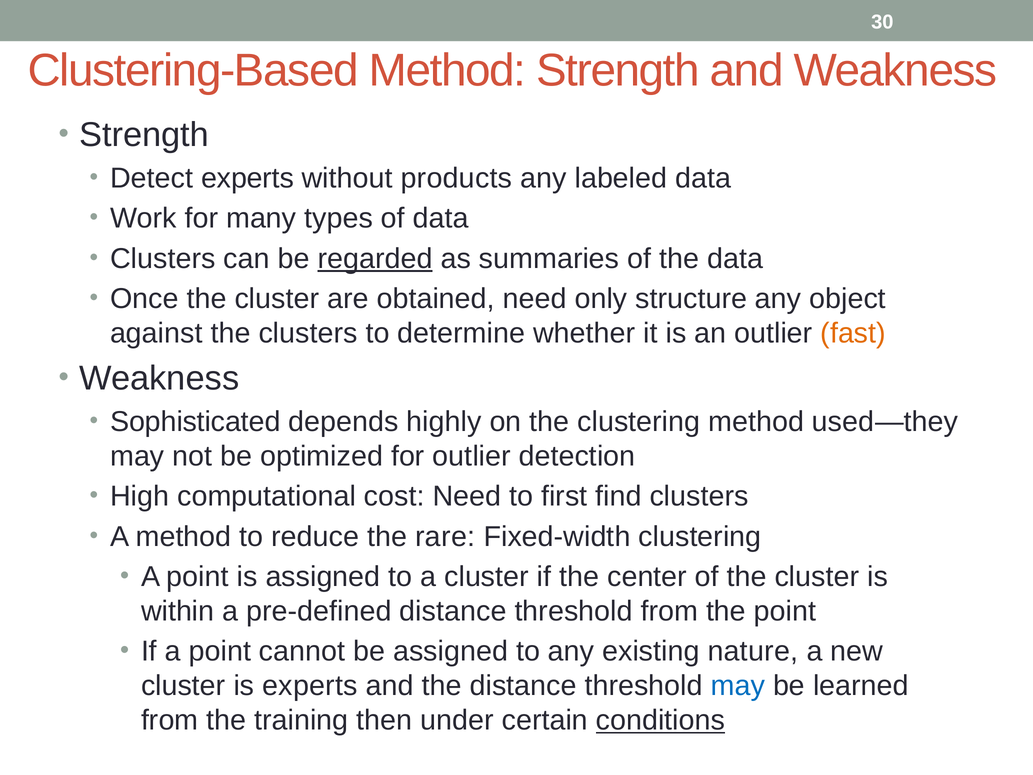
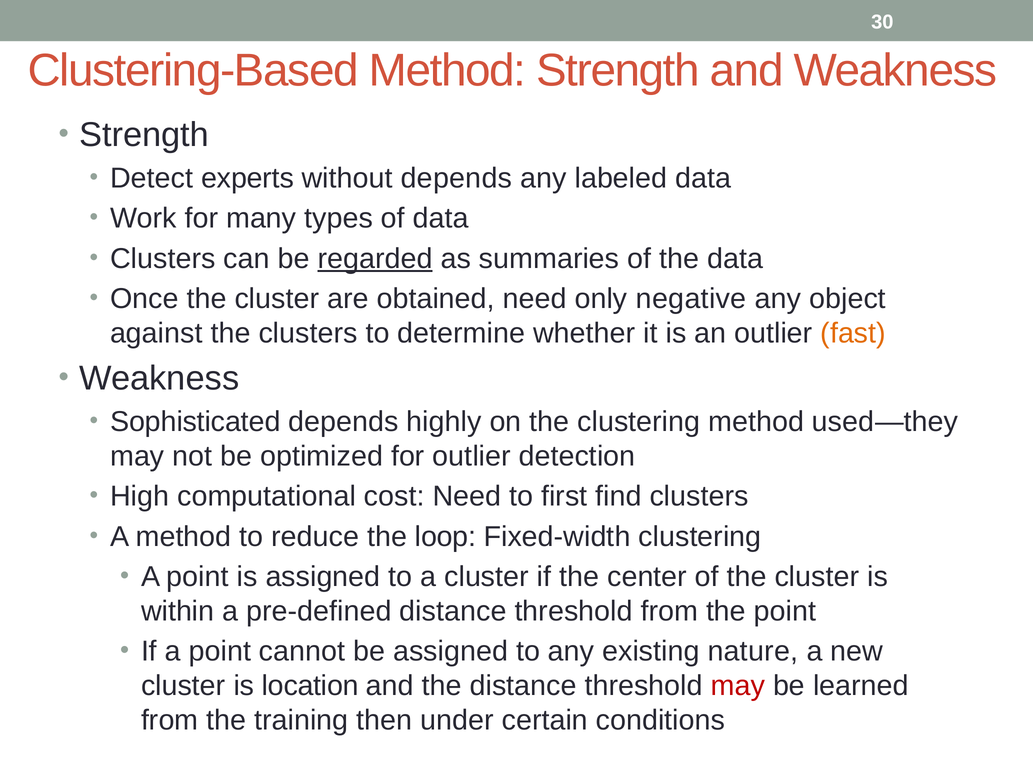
without products: products -> depends (456, 178)
structure: structure -> negative (691, 299)
rare: rare -> loop (445, 536)
is experts: experts -> location (310, 686)
may colour: blue -> red (738, 686)
conditions underline: present -> none (660, 720)
